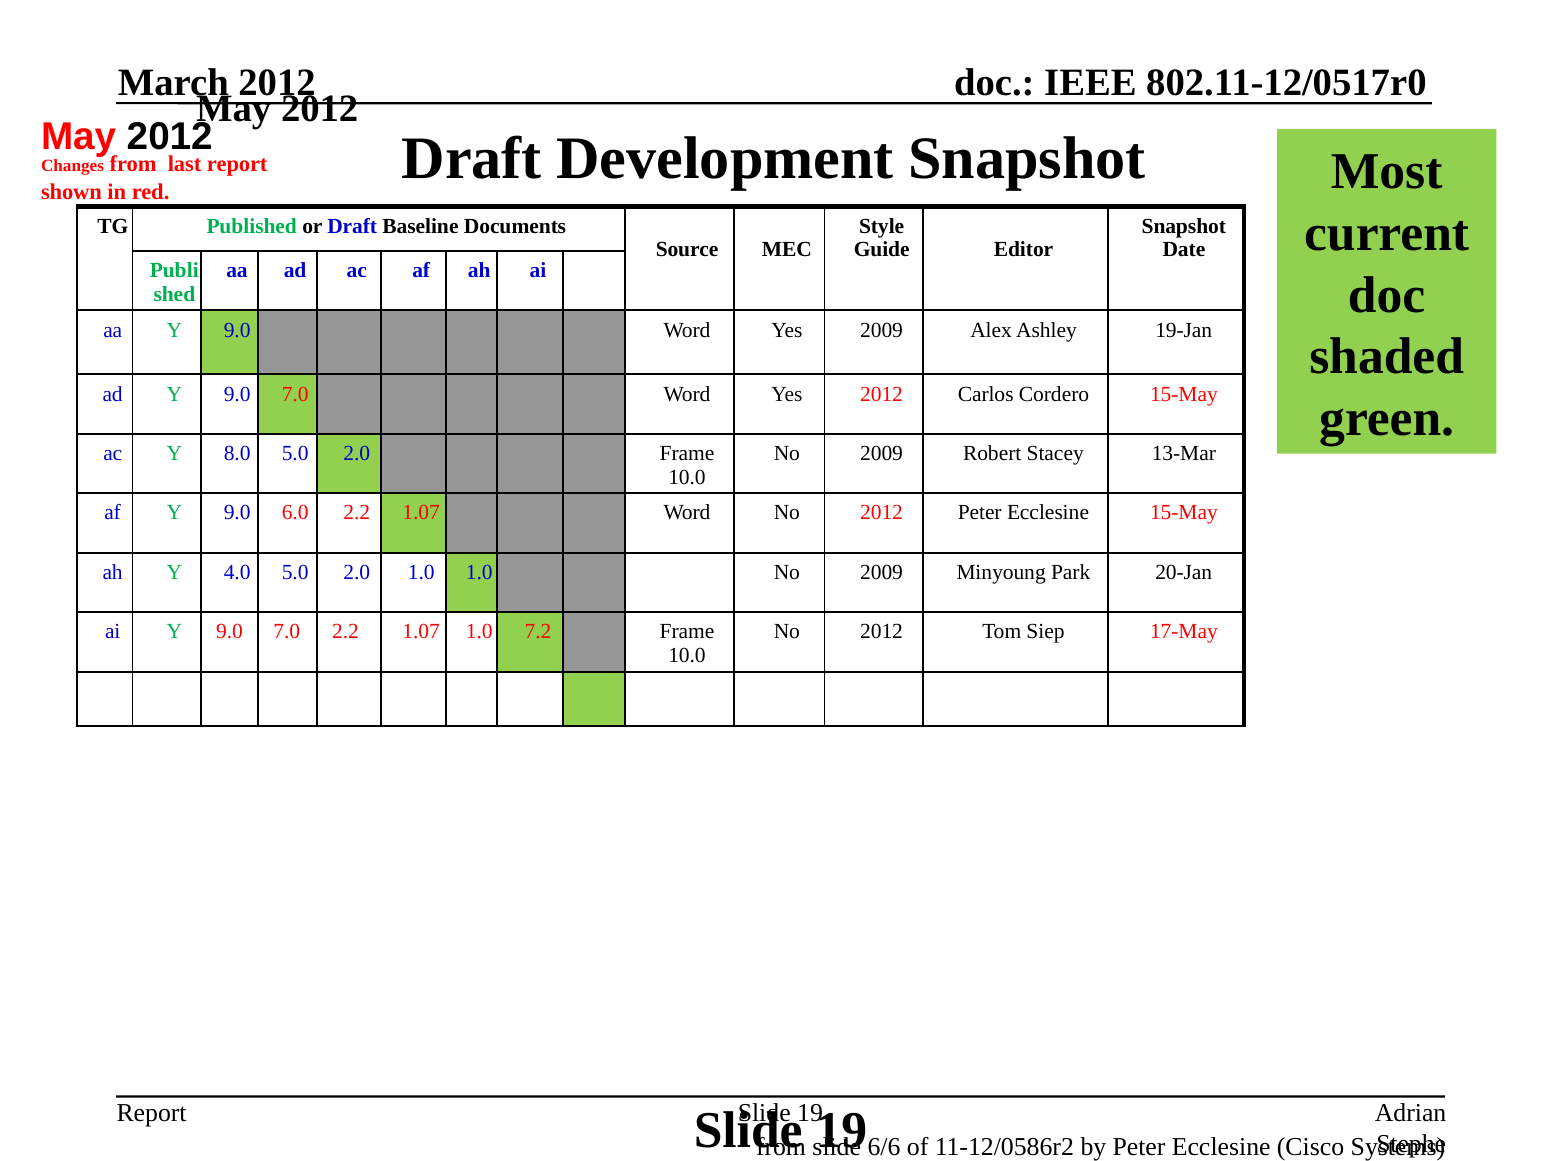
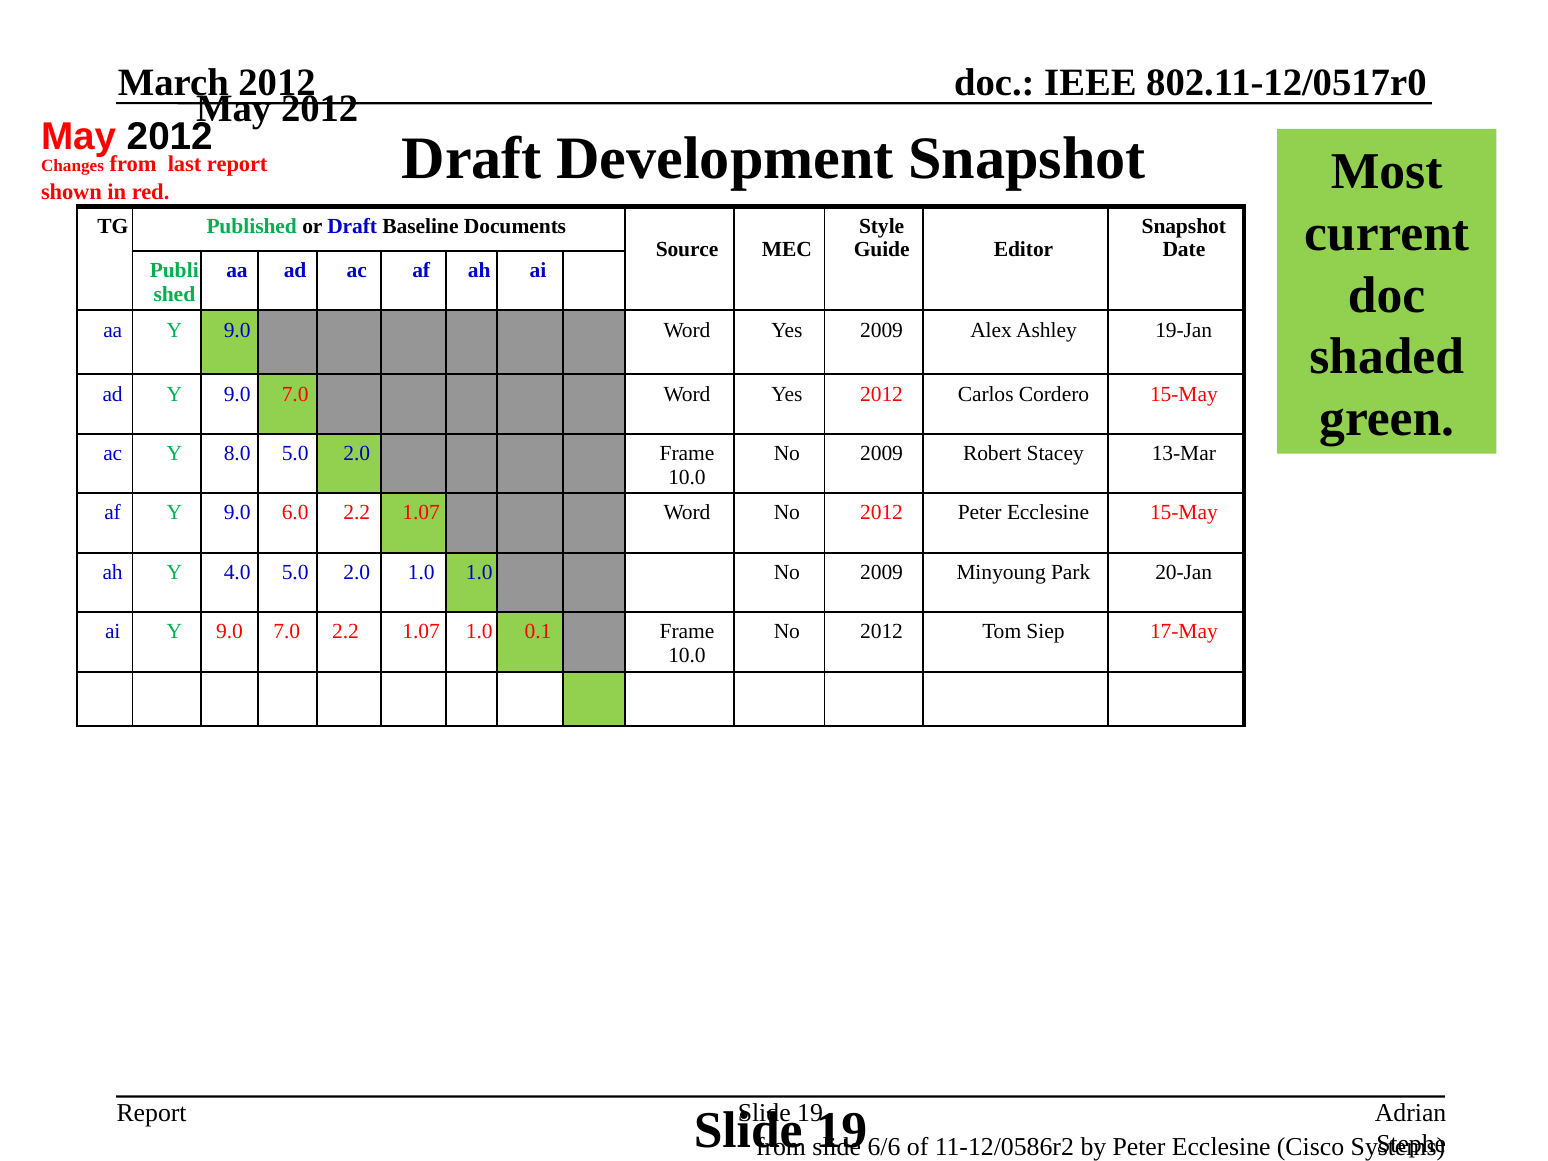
7.2: 7.2 -> 0.1 (538, 632)
